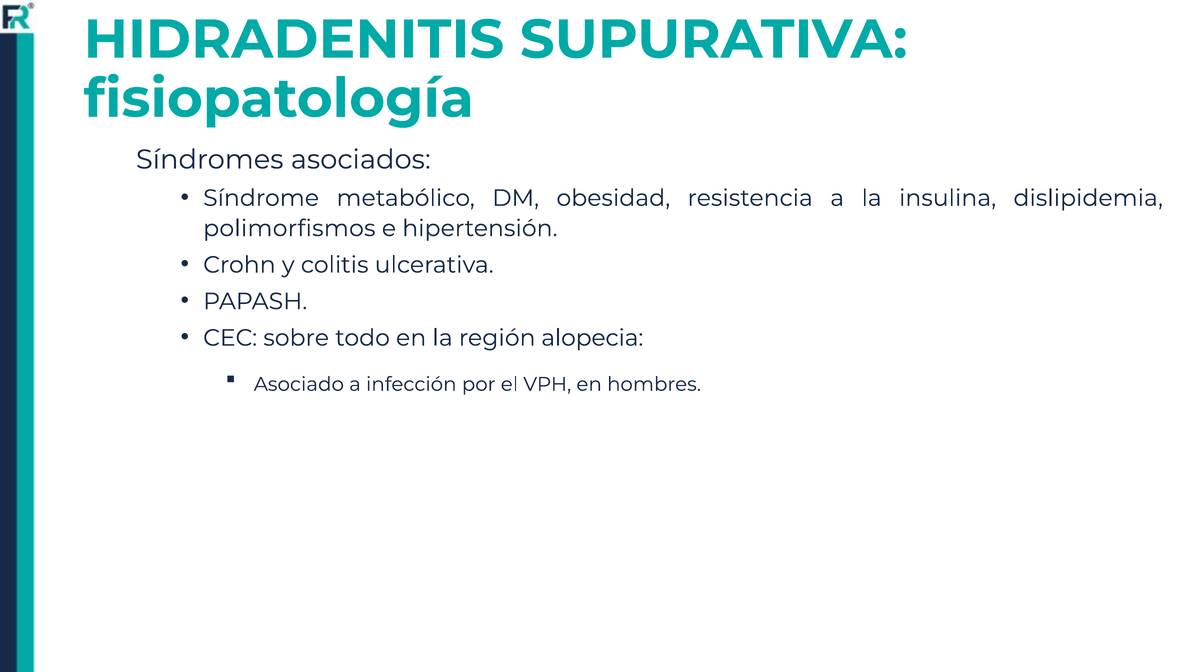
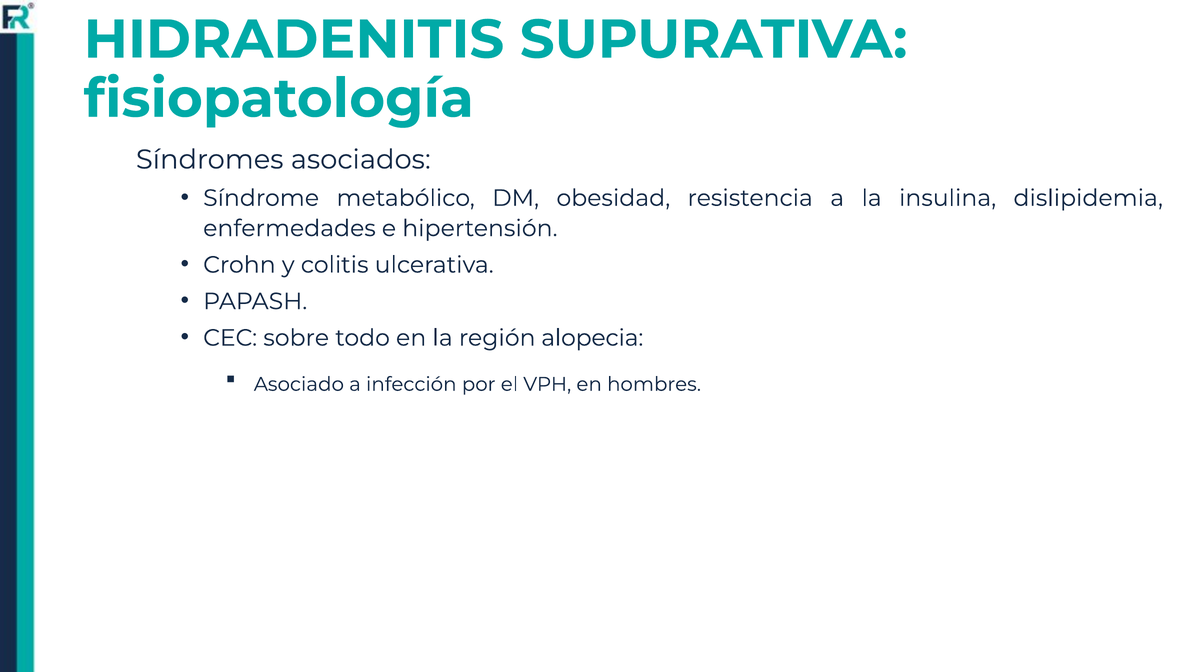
polimorfismos: polimorfismos -> enfermedades (289, 228)
